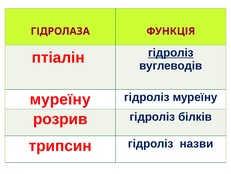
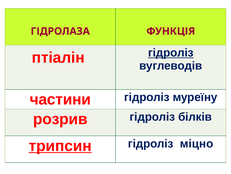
муреїну: муреїну -> частини (60, 99)
трипсин underline: none -> present (60, 145)
назви: назви -> міцно (197, 143)
